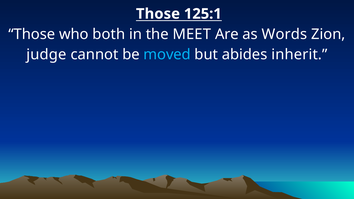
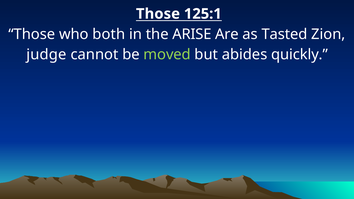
MEET: MEET -> ARISE (192, 34)
Words: Words -> Tasted (285, 34)
moved colour: light blue -> light green (167, 55)
inherit: inherit -> quickly (299, 55)
